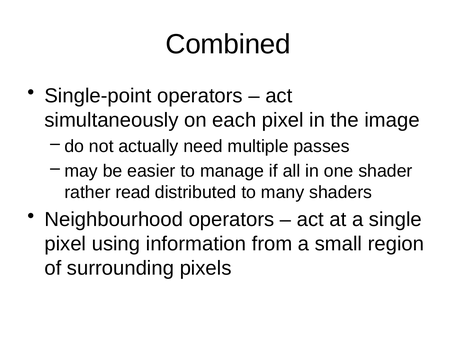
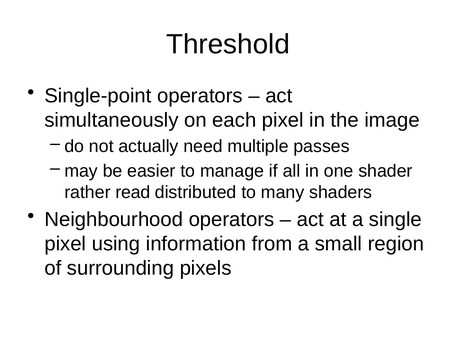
Combined: Combined -> Threshold (228, 44)
